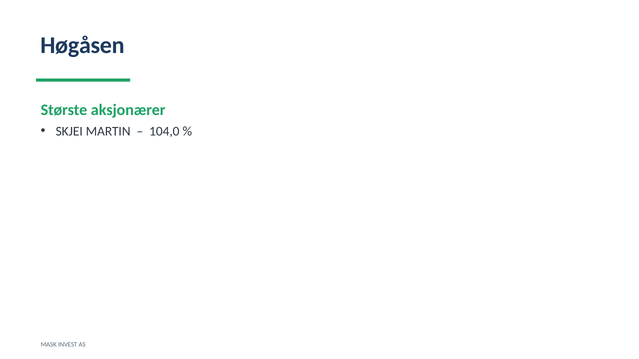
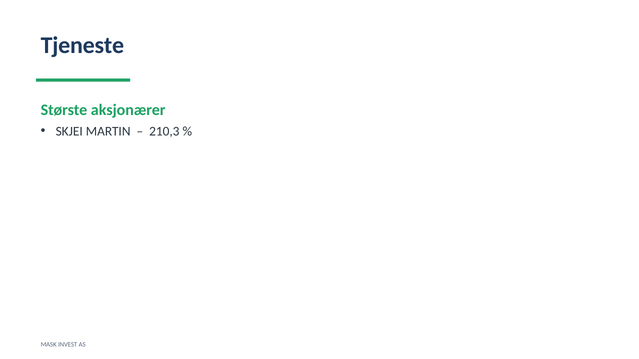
Høgåsen: Høgåsen -> Tjeneste (82, 46)
104,0: 104,0 -> 210,3 (164, 131)
